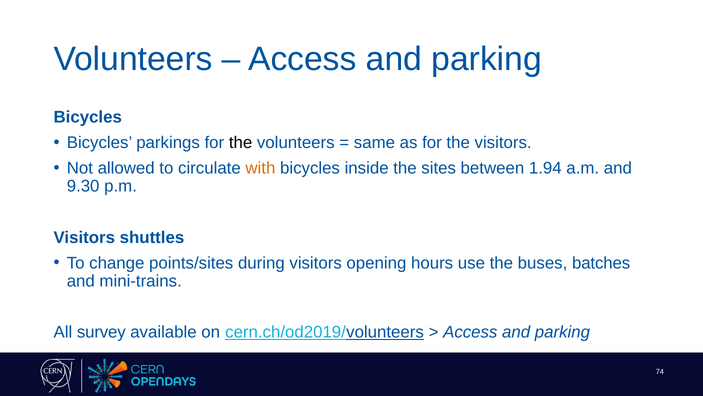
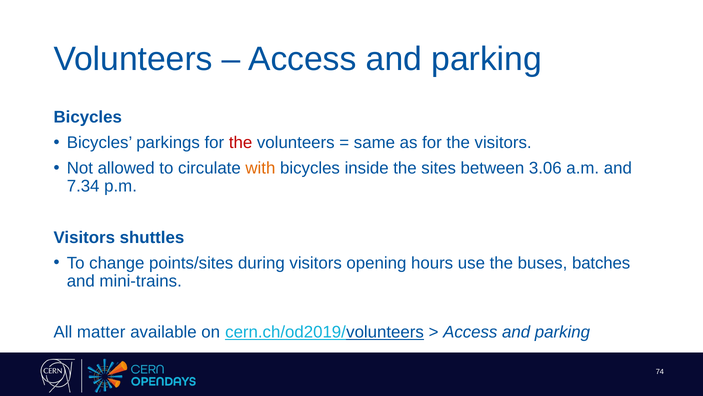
the colour: black -> red (241, 142)
1.94: 1.94 -> 3.06 (545, 168)
9.30: 9.30 -> 7.34 (83, 186)
survey: survey -> matter (101, 332)
